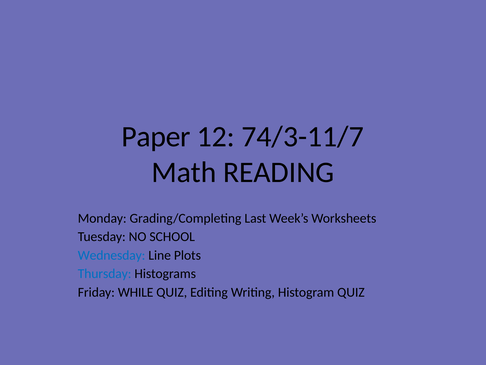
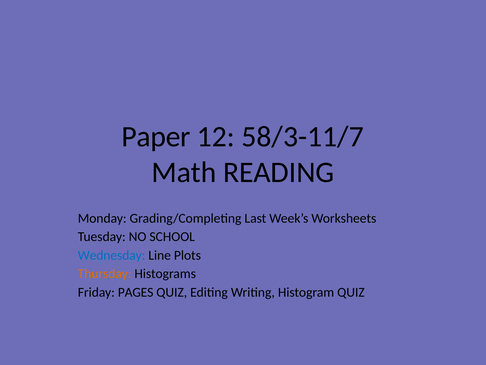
74/3-11/7: 74/3-11/7 -> 58/3-11/7 (303, 137)
Thursday colour: blue -> orange (105, 273)
WHILE: WHILE -> PAGES (136, 292)
